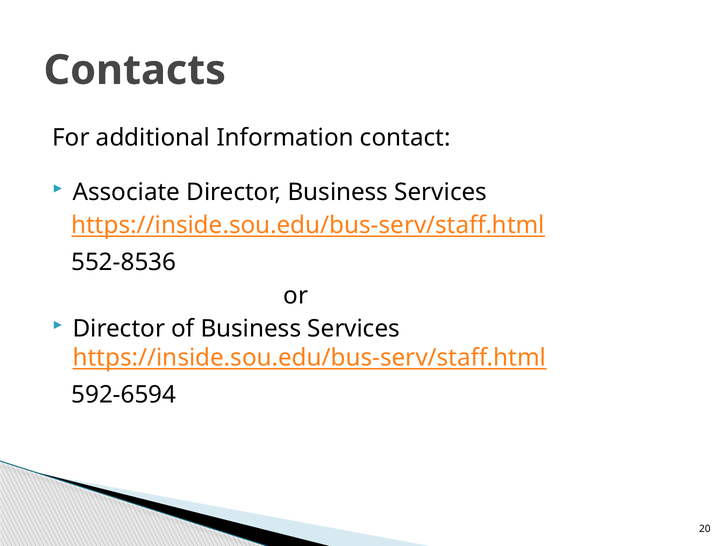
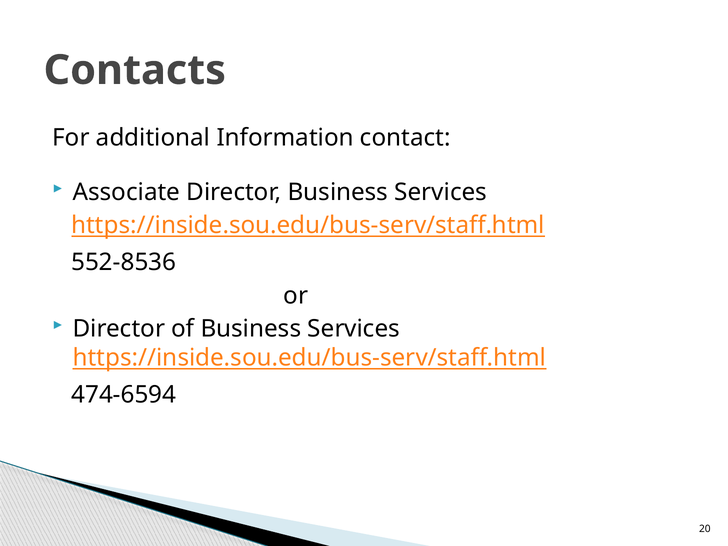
592-6594: 592-6594 -> 474-6594 (124, 395)
